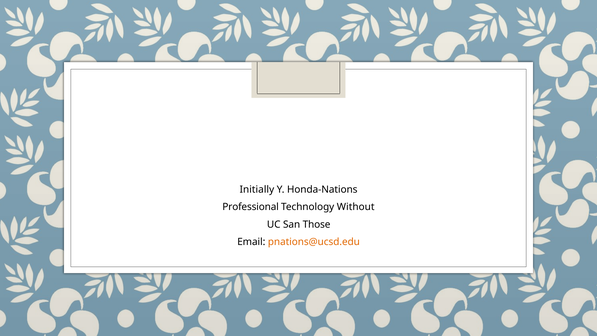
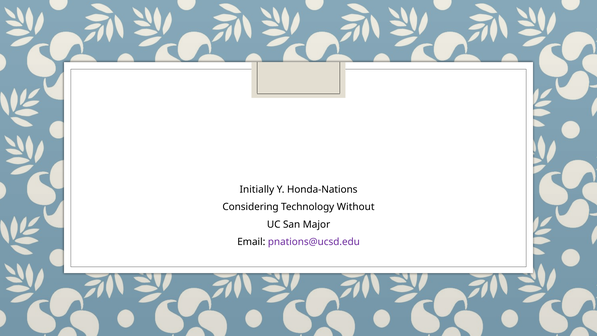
Professional: Professional -> Considering (251, 207)
Those: Those -> Major (316, 224)
pnations@ucsd.edu colour: orange -> purple (314, 242)
